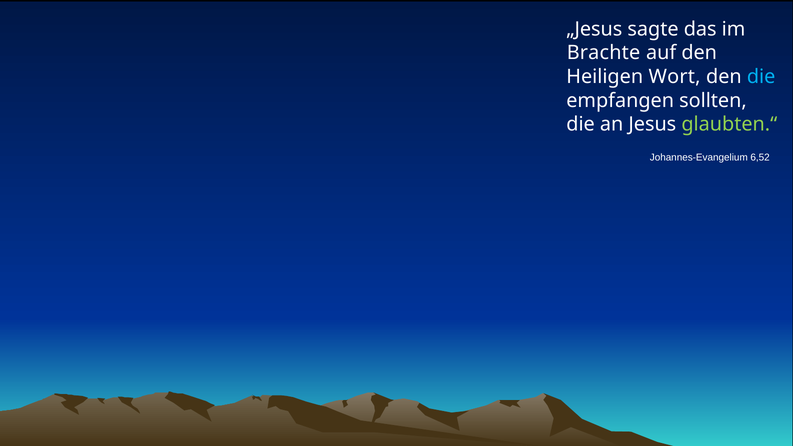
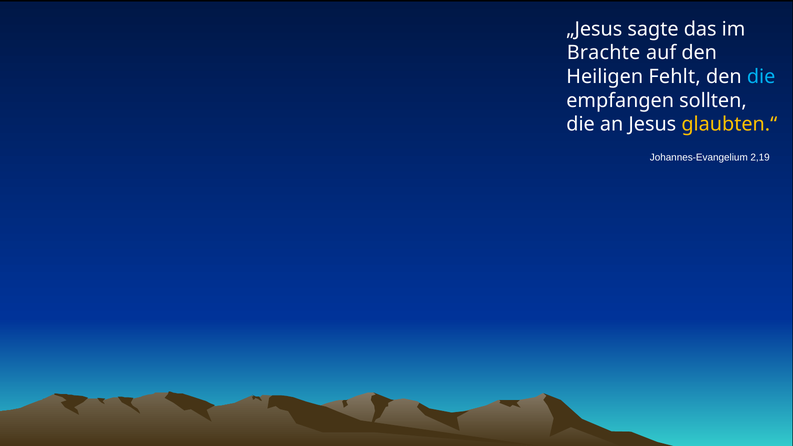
Wort: Wort -> Fehlt (675, 77)
glaubten.“ colour: light green -> yellow (729, 124)
6,52: 6,52 -> 2,19 (760, 158)
